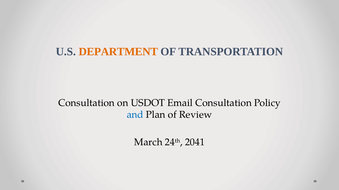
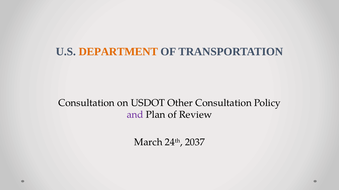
Email: Email -> Other (180, 103)
and colour: blue -> purple (135, 115)
2041: 2041 -> 2037 (195, 143)
